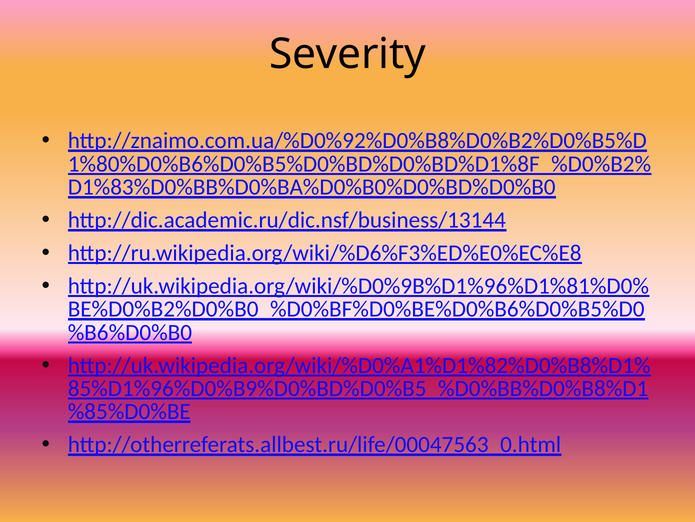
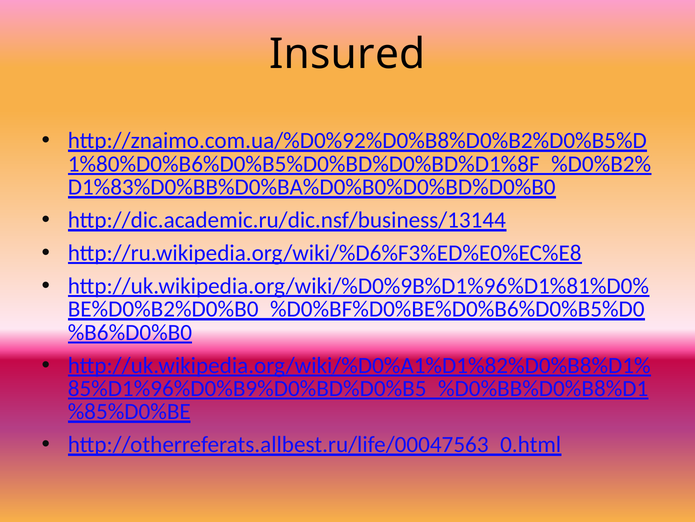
Severity: Severity -> Insured (347, 54)
